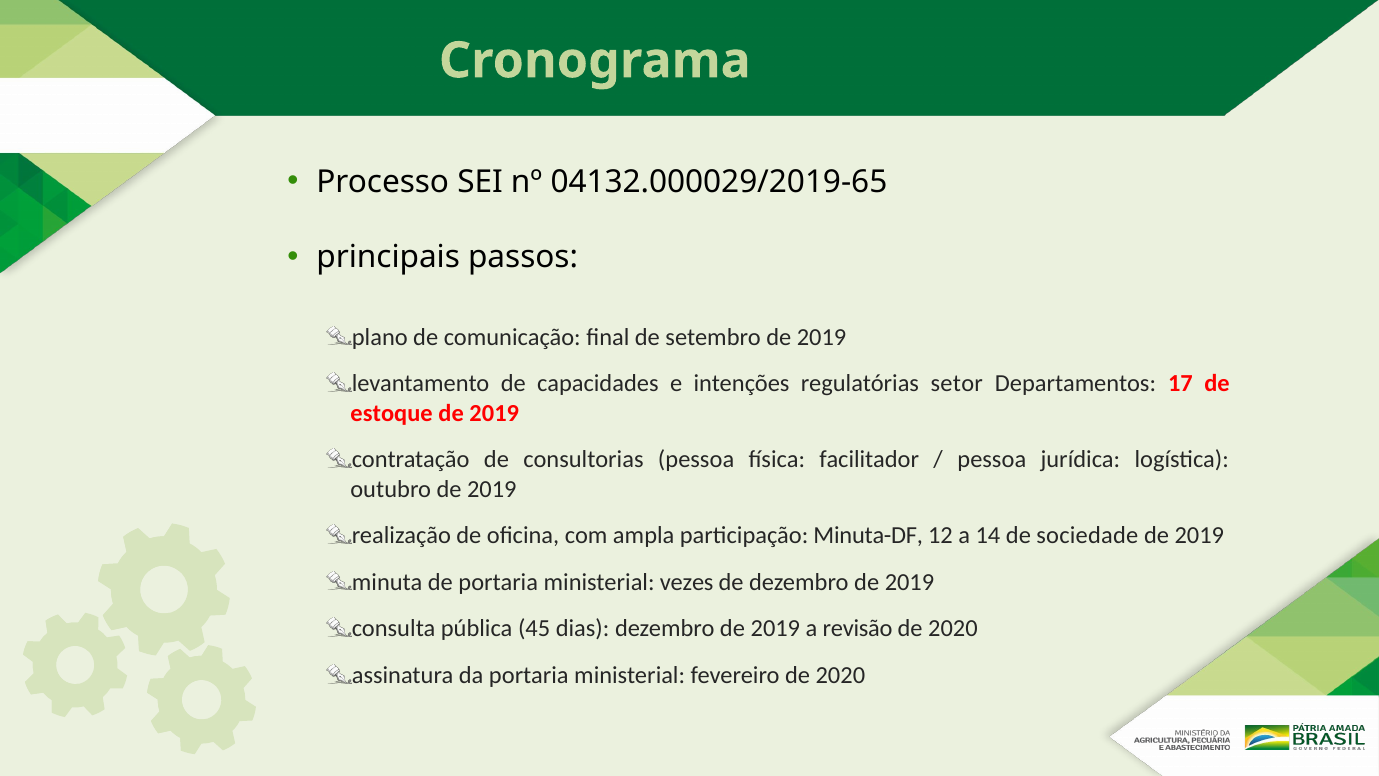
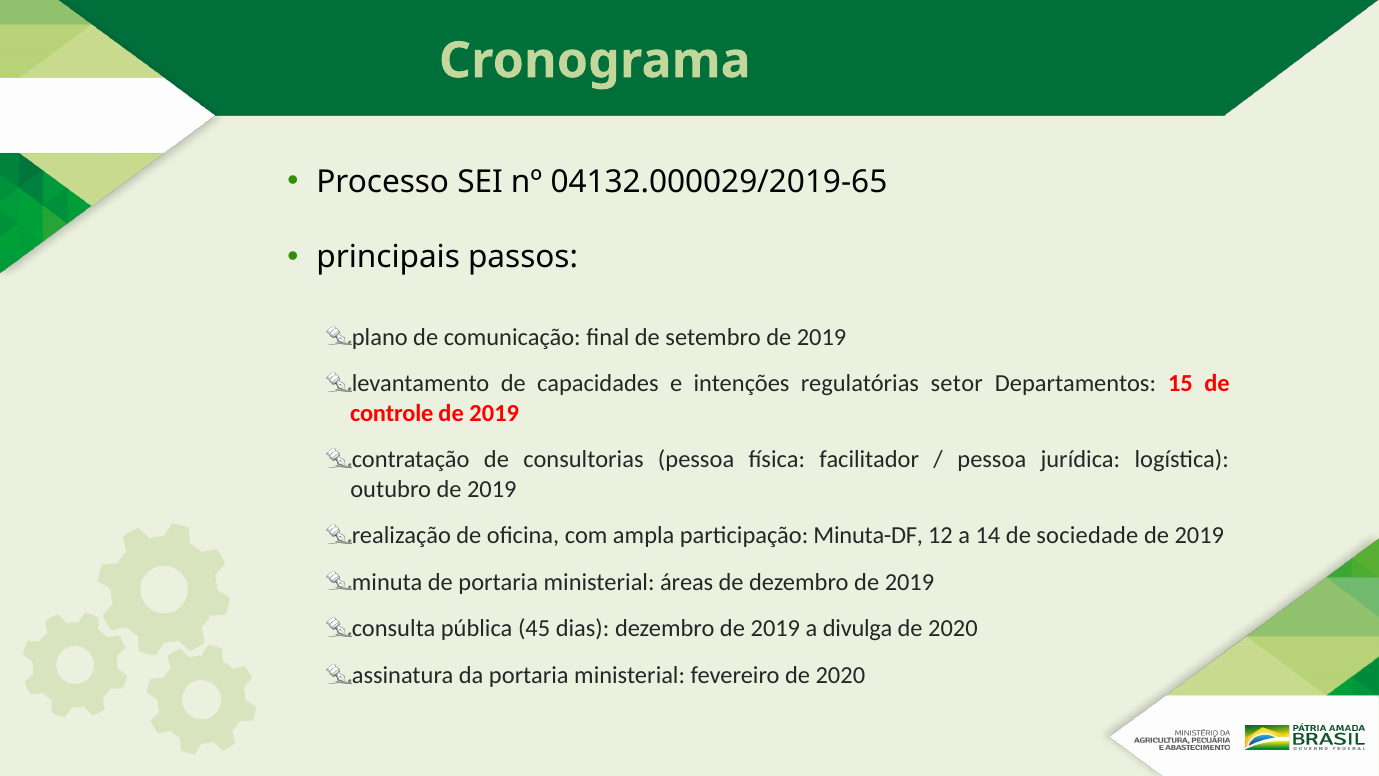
17: 17 -> 15 (1180, 384)
estoque: estoque -> controle (392, 413)
vezes: vezes -> áreas (687, 582)
revisão: revisão -> divulga (858, 629)
